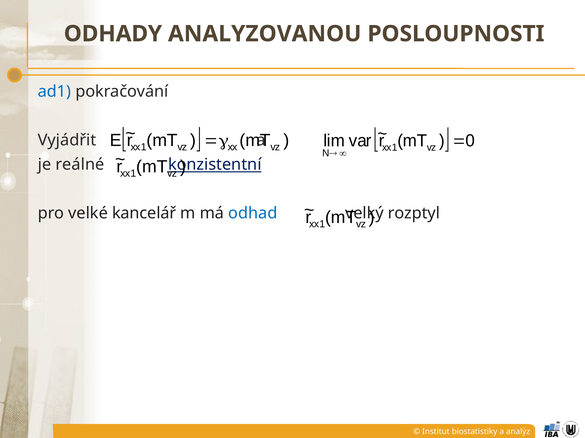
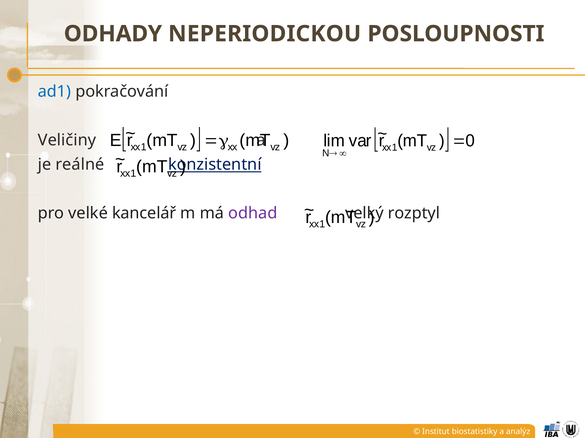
ANALYZOVANOU: ANALYZOVANOU -> NEPERIODICKOU (265, 34)
Vyjádřit: Vyjádřit -> Veličiny (67, 140)
odhad colour: blue -> purple (253, 213)
